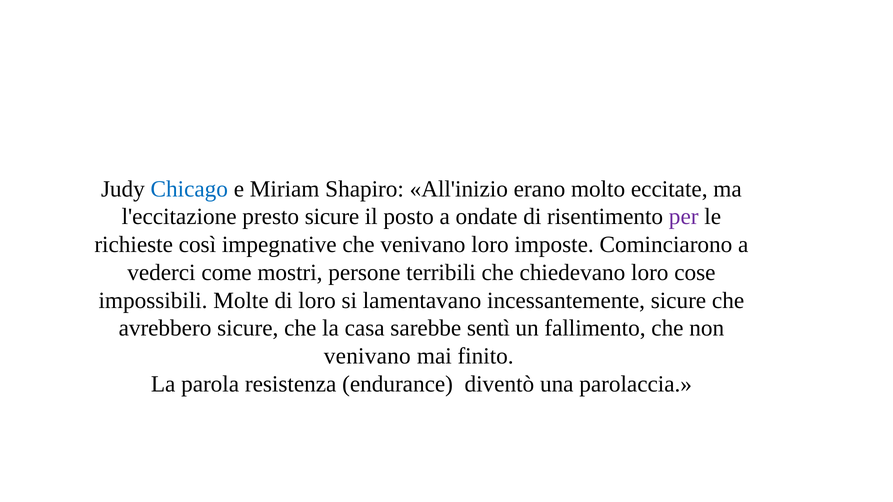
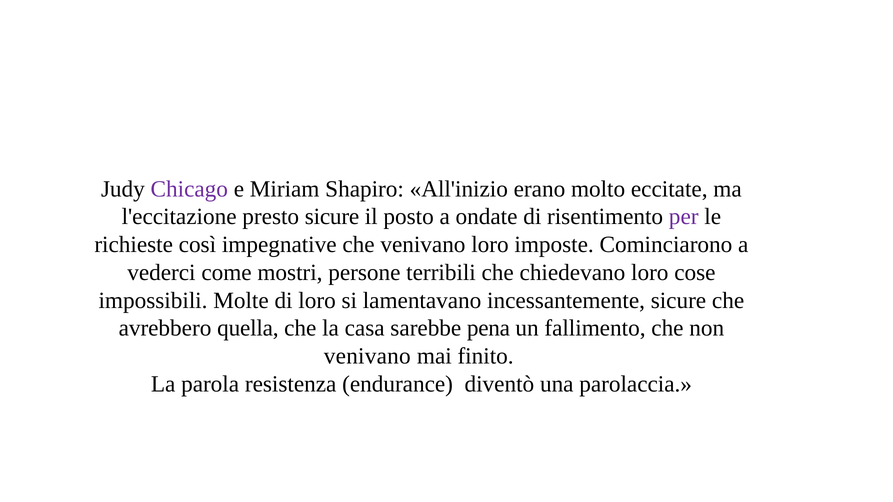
Chicago colour: blue -> purple (189, 189)
avrebbero sicure: sicure -> quella (248, 329)
sentì: sentì -> pena (488, 329)
